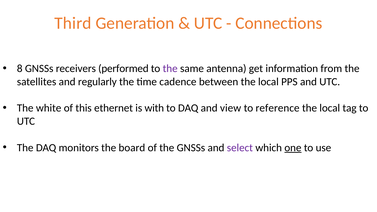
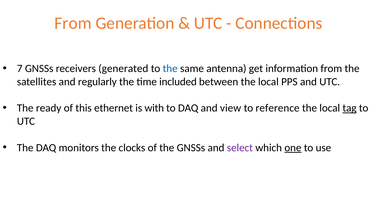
Third: Third -> From (73, 23)
8: 8 -> 7 (20, 68)
performed: performed -> generated (123, 68)
the colour: purple -> blue (170, 68)
cadence: cadence -> included (178, 82)
white: white -> ready (49, 108)
tag underline: none -> present (350, 108)
board: board -> clocks (132, 148)
